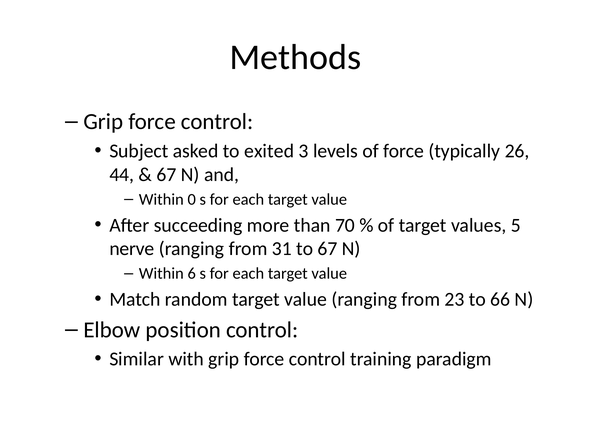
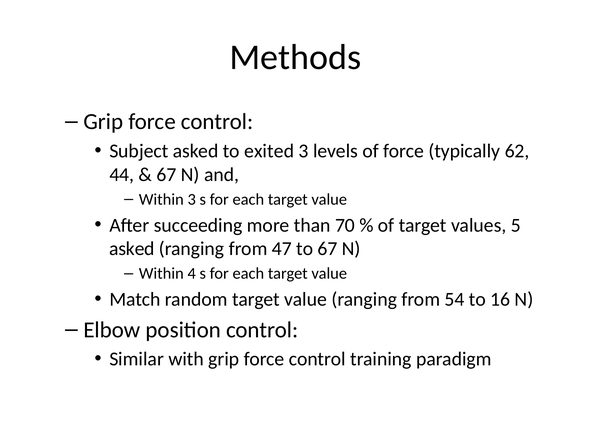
26: 26 -> 62 (517, 151)
Within 0: 0 -> 3 (192, 199)
nerve: nerve -> asked (132, 249)
31: 31 -> 47 (282, 249)
6: 6 -> 4 (192, 274)
23: 23 -> 54 (455, 300)
66: 66 -> 16 (500, 300)
